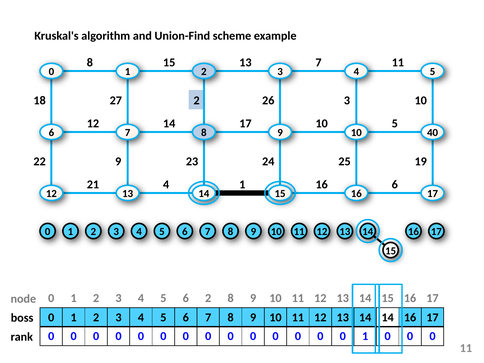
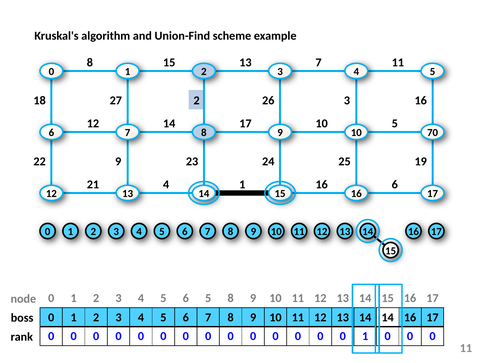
26 10: 10 -> 16 (421, 100)
40: 40 -> 70 (433, 133)
6 2: 2 -> 5 (208, 298)
